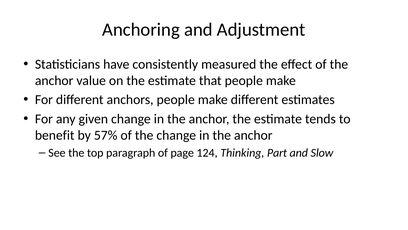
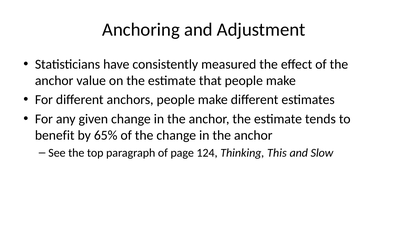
57%: 57% -> 65% (106, 135)
Part: Part -> This (277, 153)
